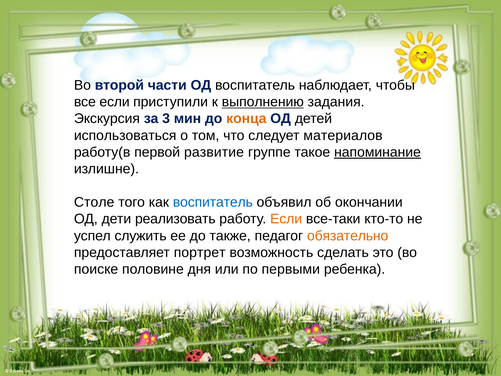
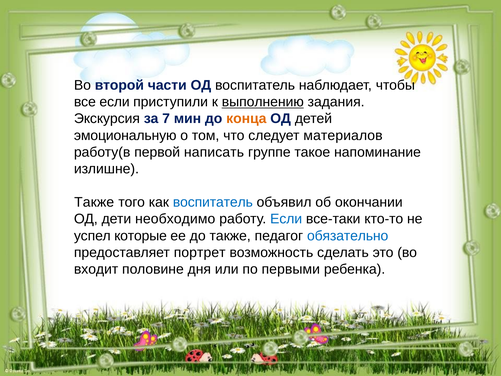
3: 3 -> 7 (166, 119)
использоваться: использоваться -> эмоциональную (125, 135)
развитие: развитие -> написать (214, 152)
напоминание underline: present -> none (377, 152)
Столе: Столе -> Также (94, 202)
реализовать: реализовать -> необходимо (175, 219)
Если colour: orange -> blue (286, 219)
служить: служить -> которые (141, 236)
обязательно colour: orange -> blue (348, 236)
поиске: поиске -> входит (96, 269)
